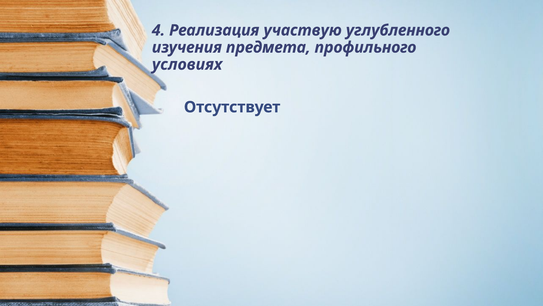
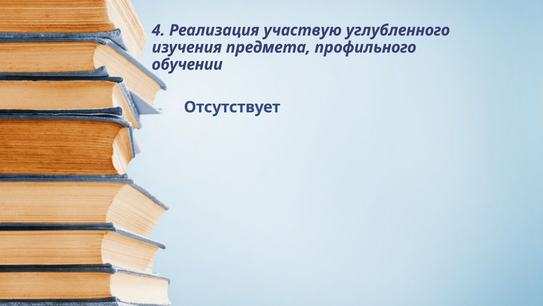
условиях: условиях -> обучении (187, 64)
